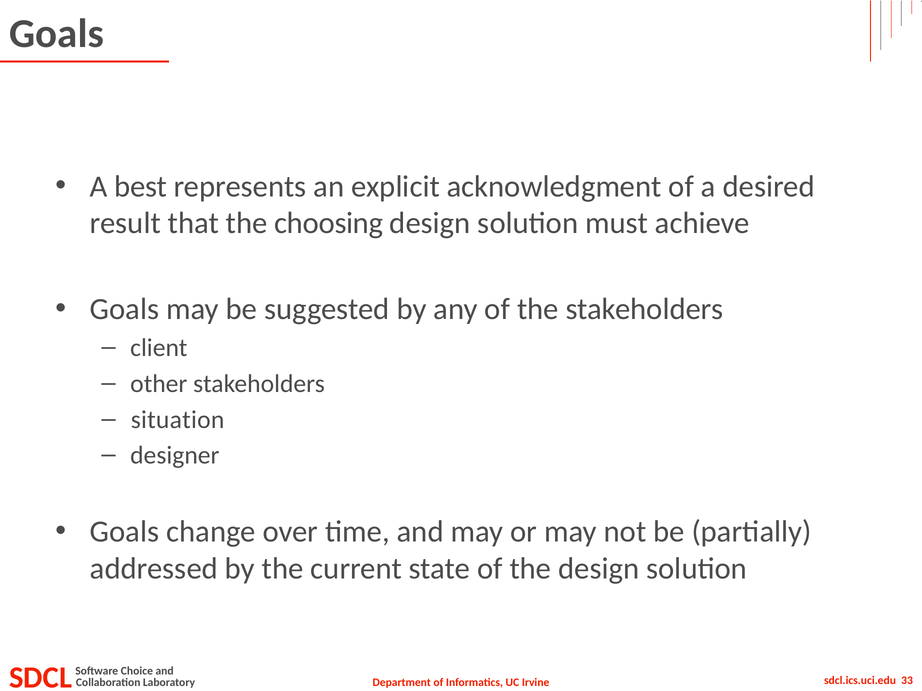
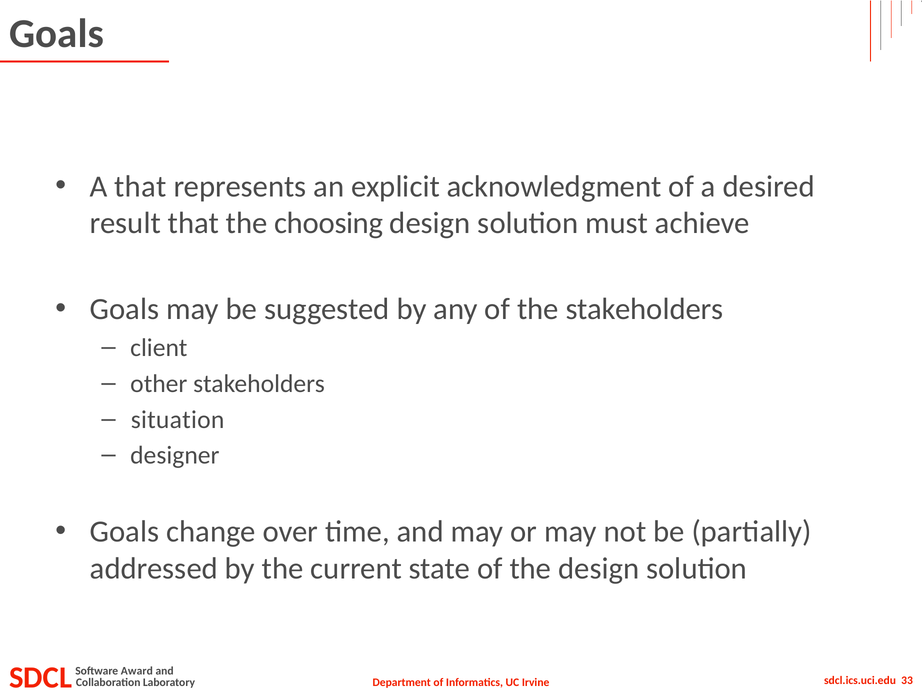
A best: best -> that (140, 187)
Choice: Choice -> Award (137, 672)
